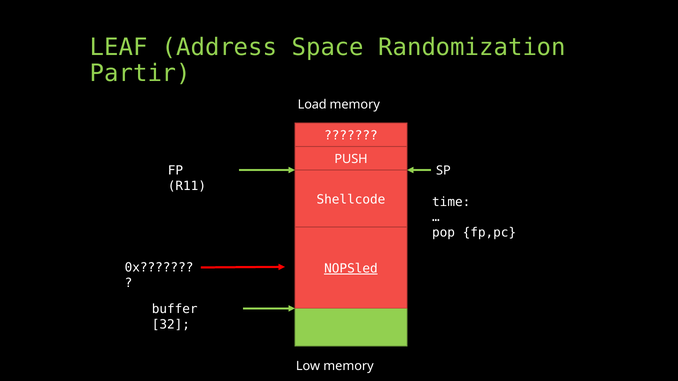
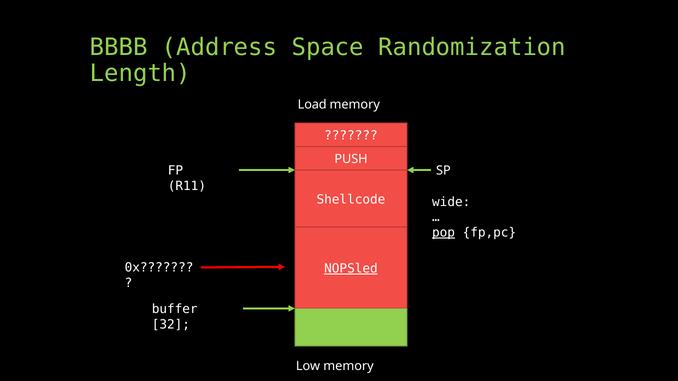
LEAF: LEAF -> BBBB (119, 47)
Partir: Partir -> Length (140, 73)
time: time -> wide (451, 202)
pop underline: none -> present (444, 233)
